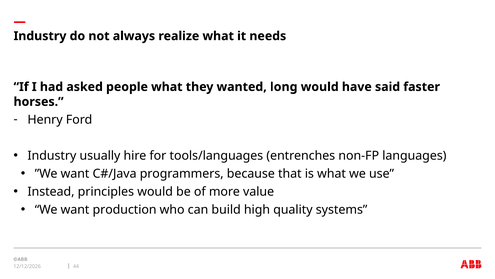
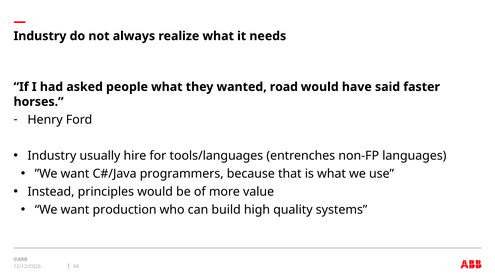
long: long -> road (284, 87)
